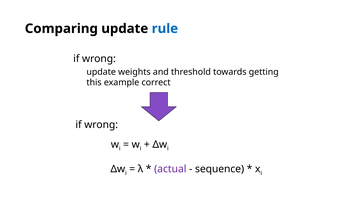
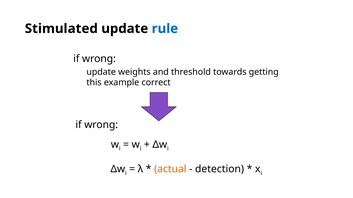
Comparing: Comparing -> Stimulated (61, 29)
actual colour: purple -> orange (170, 170)
sequence: sequence -> detection (220, 170)
